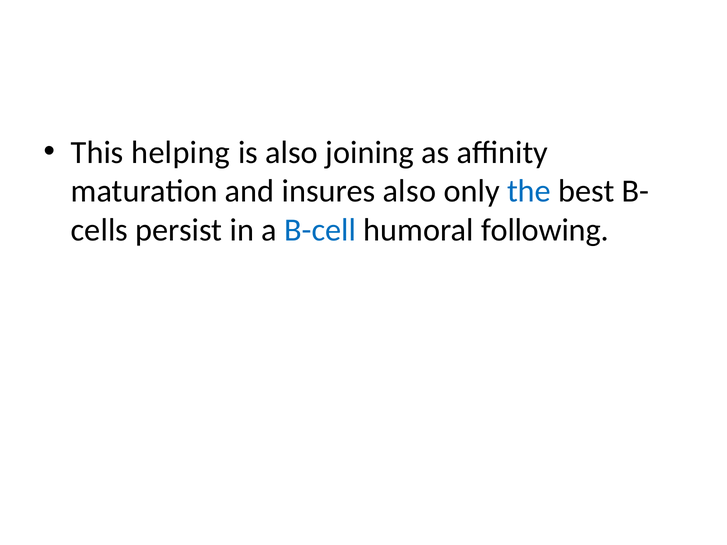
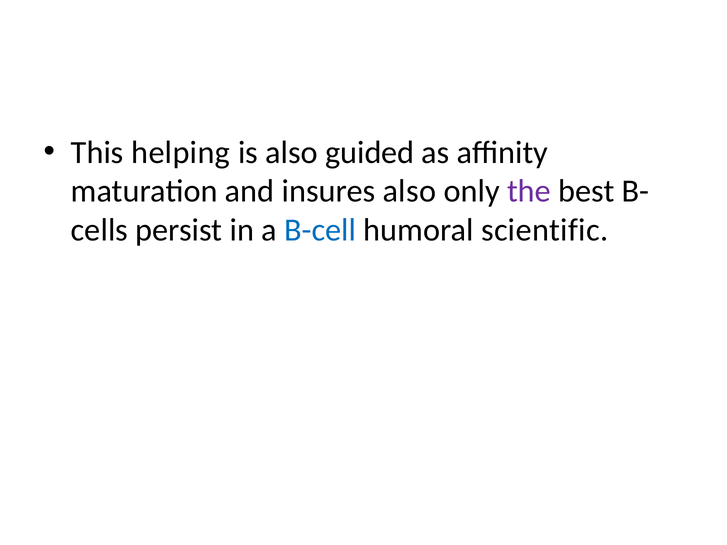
joining: joining -> guided (370, 153)
the colour: blue -> purple (529, 191)
following: following -> scientific (545, 230)
